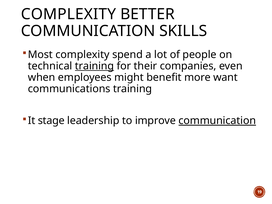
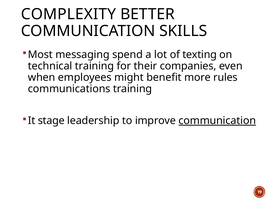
Most complexity: complexity -> messaging (82, 55)
people: people -> texting (200, 55)
training underline: present -> none (94, 66)
want: want -> rules (225, 77)
